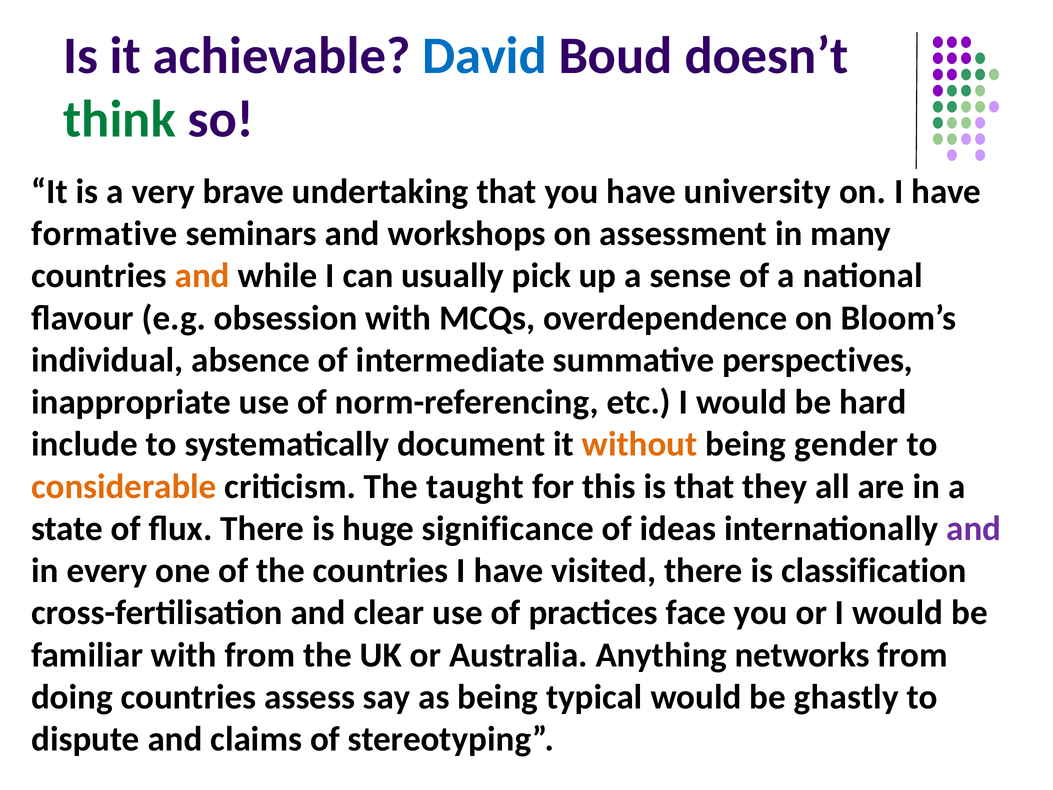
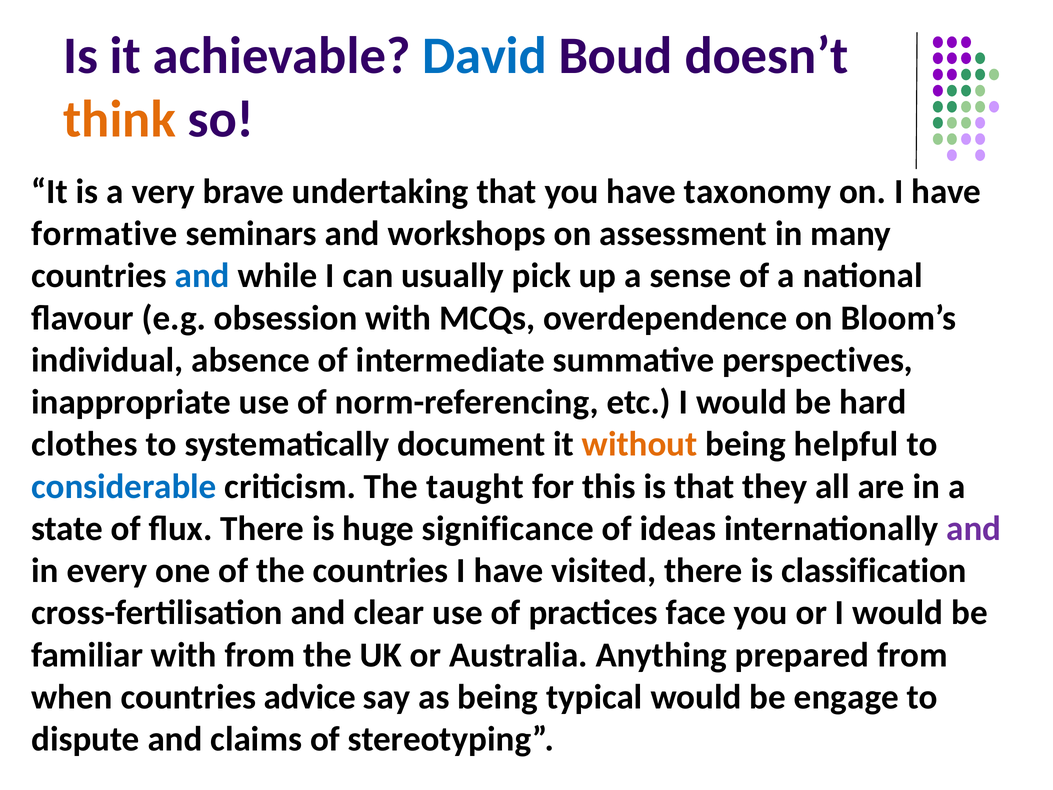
think colour: green -> orange (120, 119)
university: university -> taxonomy (758, 191)
and colour: orange -> blue (202, 276)
include: include -> clothes (84, 444)
gender: gender -> helpful (846, 444)
considerable colour: orange -> blue (124, 486)
networks: networks -> prepared (802, 655)
doing: doing -> when (72, 697)
assess: assess -> advice (310, 697)
ghastly: ghastly -> engage (846, 697)
